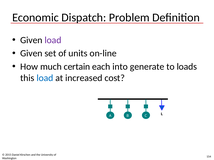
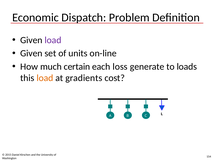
into: into -> loss (120, 67)
load colour: blue -> orange (45, 78)
increased: increased -> gradients (84, 78)
